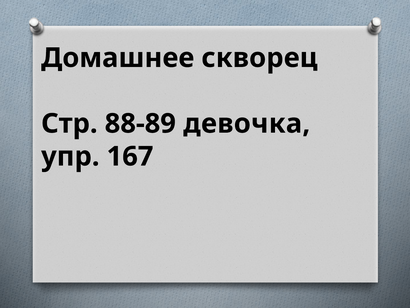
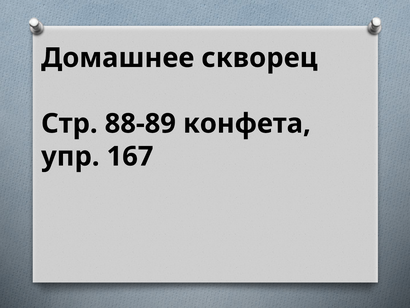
девочка: девочка -> конфета (247, 123)
